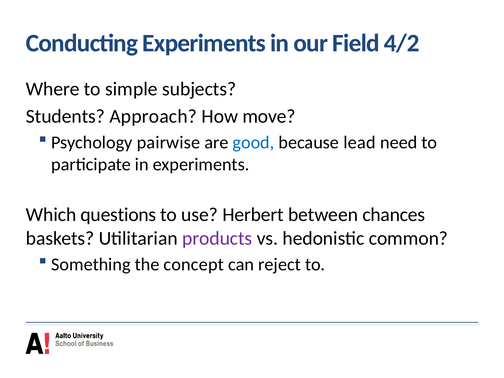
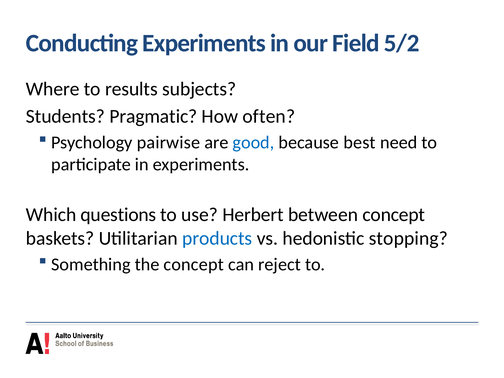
4/2: 4/2 -> 5/2 (402, 43)
simple: simple -> results (131, 89)
Approach: Approach -> Pragmatic (153, 116)
move: move -> often (269, 116)
lead: lead -> best (360, 143)
between chances: chances -> concept (394, 215)
products colour: purple -> blue (217, 238)
common: common -> stopping (408, 238)
